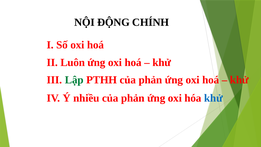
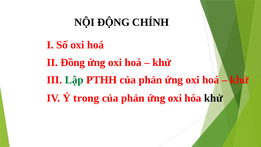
Luôn: Luôn -> Đồng (73, 62)
nhiều: nhiều -> trong (86, 98)
khử colour: blue -> black (213, 98)
